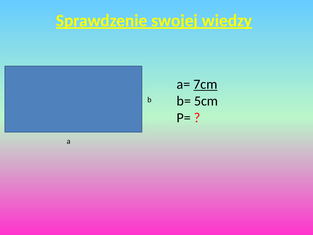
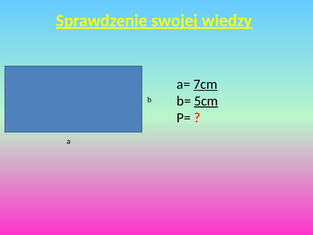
5cm underline: none -> present (206, 101)
